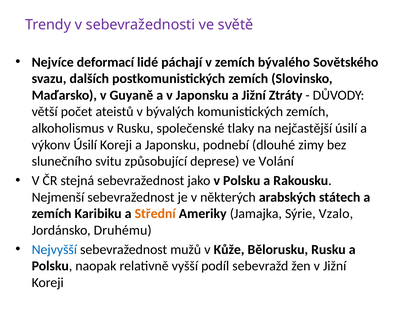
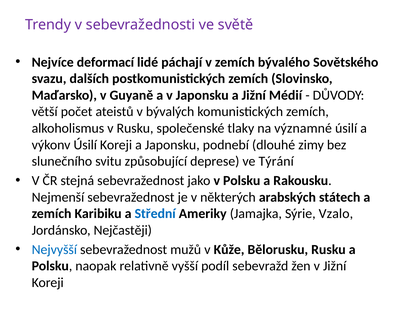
Ztráty: Ztráty -> Médií (286, 95)
nejčastější: nejčastější -> významné (303, 128)
Volání: Volání -> Týrání (276, 161)
Střední colour: orange -> blue (155, 214)
Druhému: Druhému -> Nejčastěji (123, 230)
